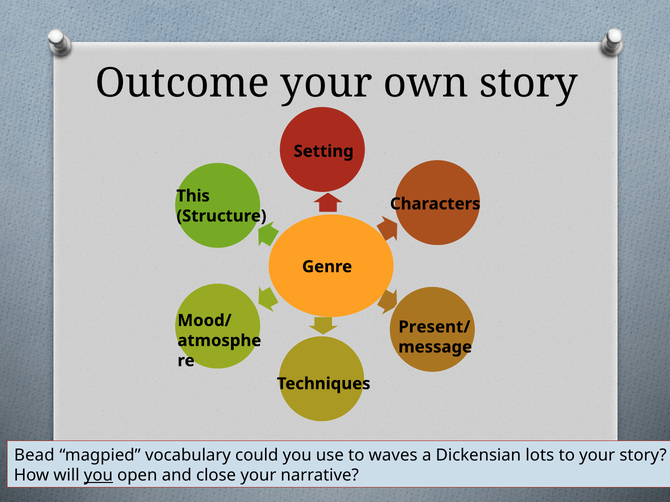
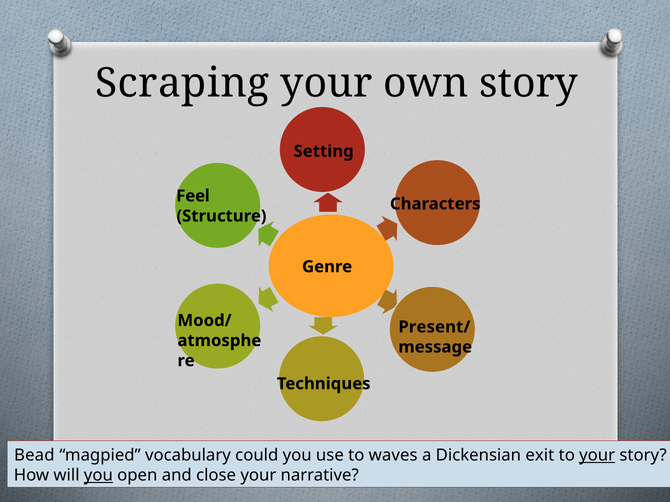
Outcome: Outcome -> Scraping (182, 83)
This: This -> Feel (193, 196)
lots: lots -> exit (540, 456)
your underline: none -> present (597, 456)
